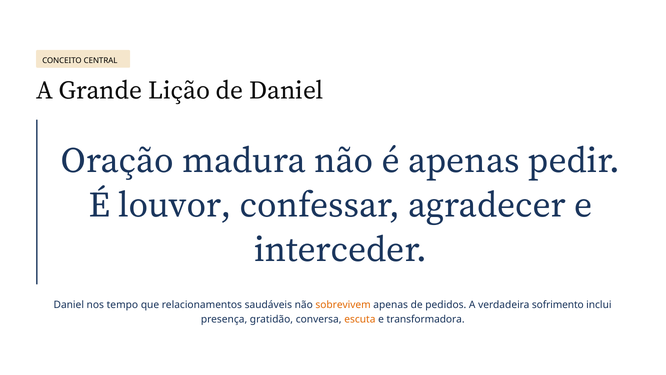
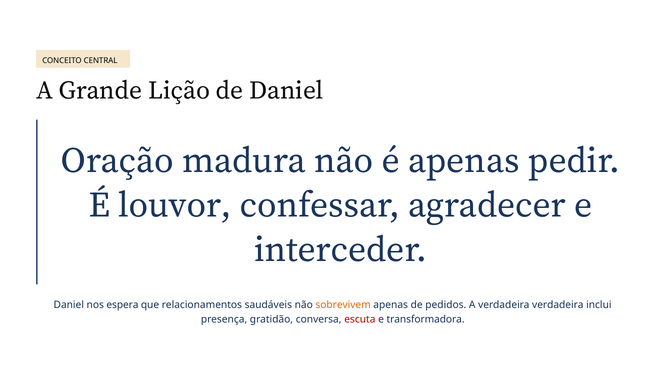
tempo: tempo -> espera (122, 305)
verdadeira sofrimento: sofrimento -> verdadeira (558, 305)
escuta colour: orange -> red (360, 319)
